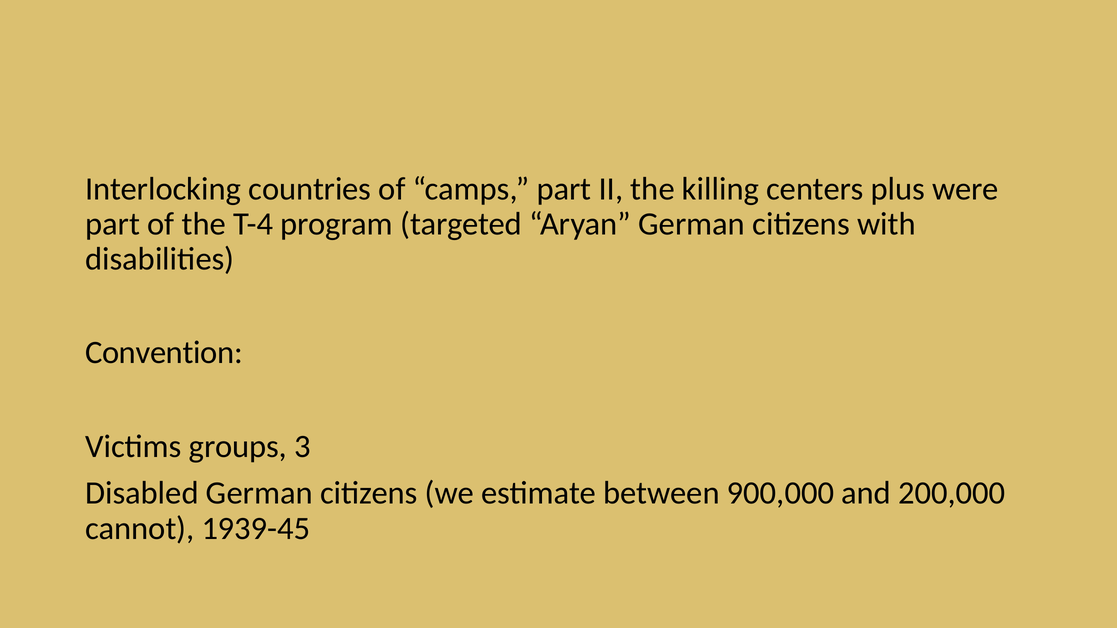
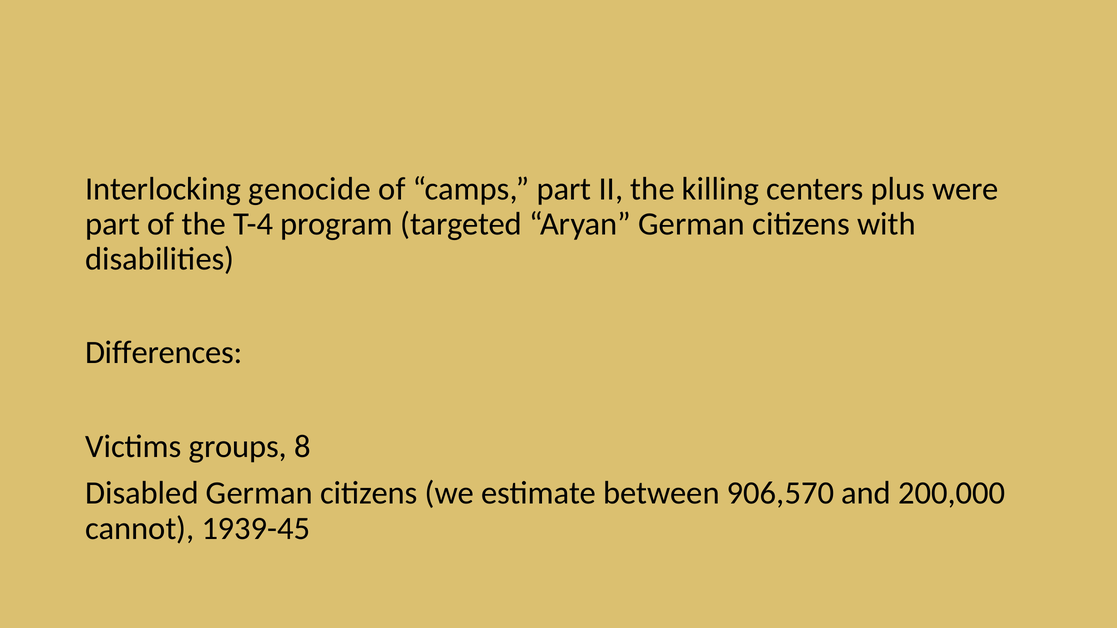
countries: countries -> genocide (310, 189)
Convention: Convention -> Differences (164, 353)
3: 3 -> 8 (303, 447)
900,000: 900,000 -> 906,570 (780, 493)
